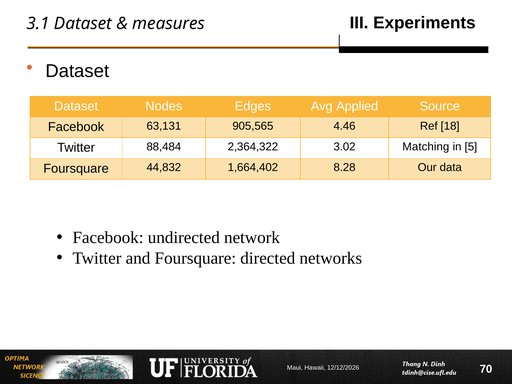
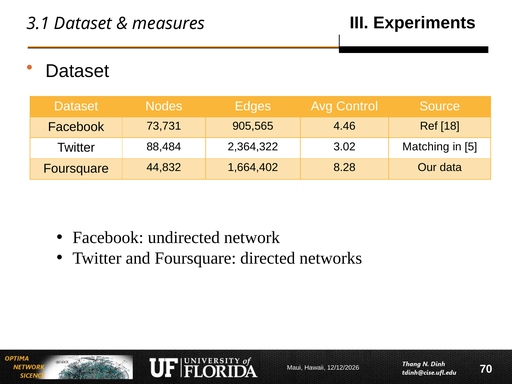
Applied: Applied -> Control (357, 106)
63,131: 63,131 -> 73,731 (164, 126)
